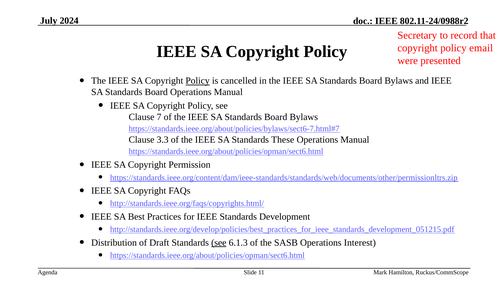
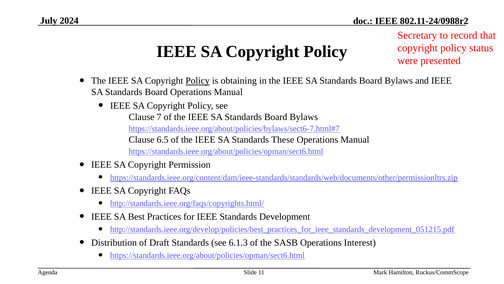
email: email -> status (481, 48)
cancelled: cancelled -> obtaining (239, 81)
3.3: 3.3 -> 6.5 (163, 139)
see underline: present -> none (219, 242)
